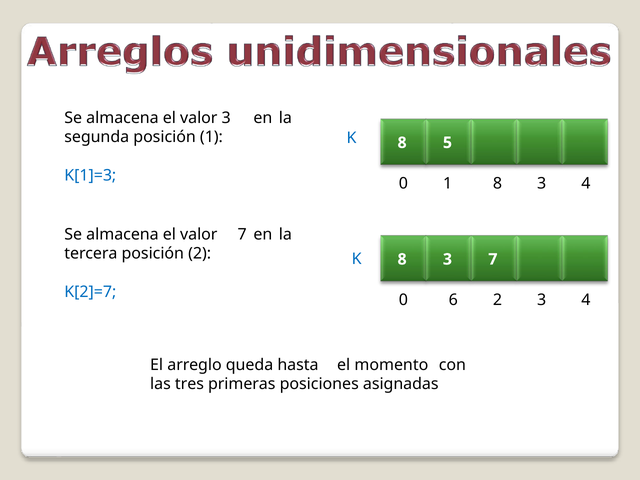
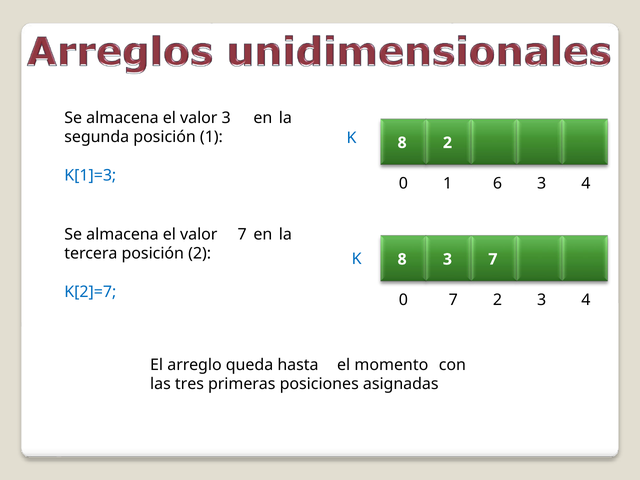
8 5: 5 -> 2 (447, 143)
1 8: 8 -> 6 (498, 183)
0 6: 6 -> 7 (453, 300)
